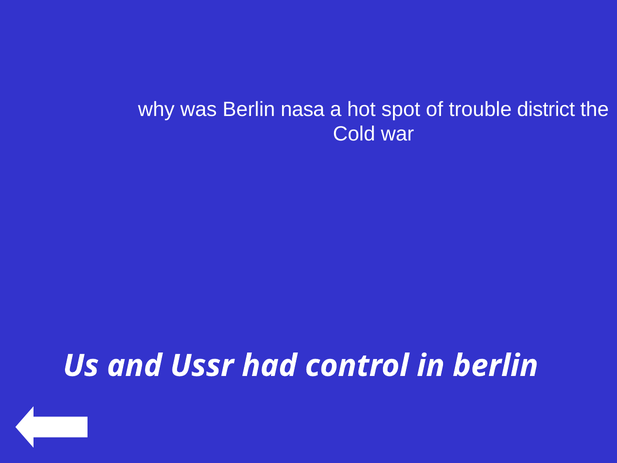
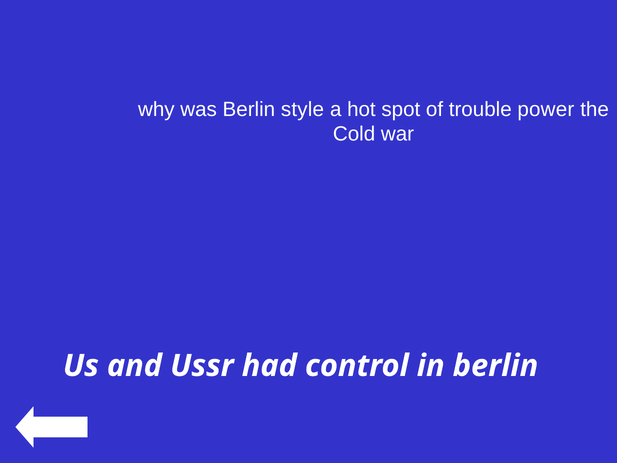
nasa: nasa -> style (302, 109)
district: district -> power (546, 109)
